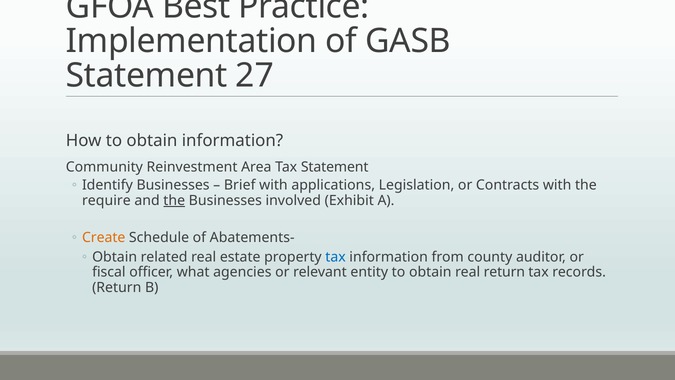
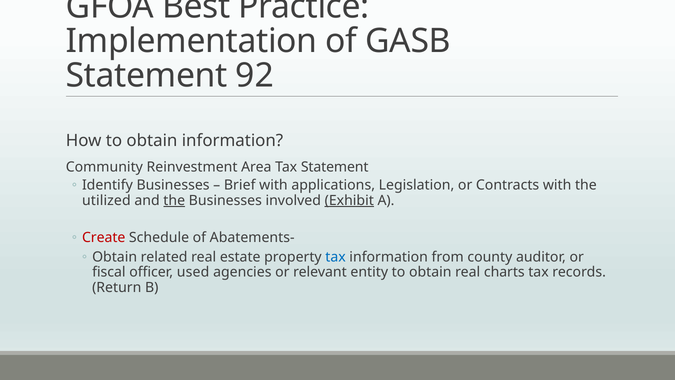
27: 27 -> 92 (255, 76)
require: require -> utilized (106, 200)
Exhibit underline: none -> present (349, 200)
Create colour: orange -> red (104, 238)
what: what -> used (193, 272)
real return: return -> charts (504, 272)
